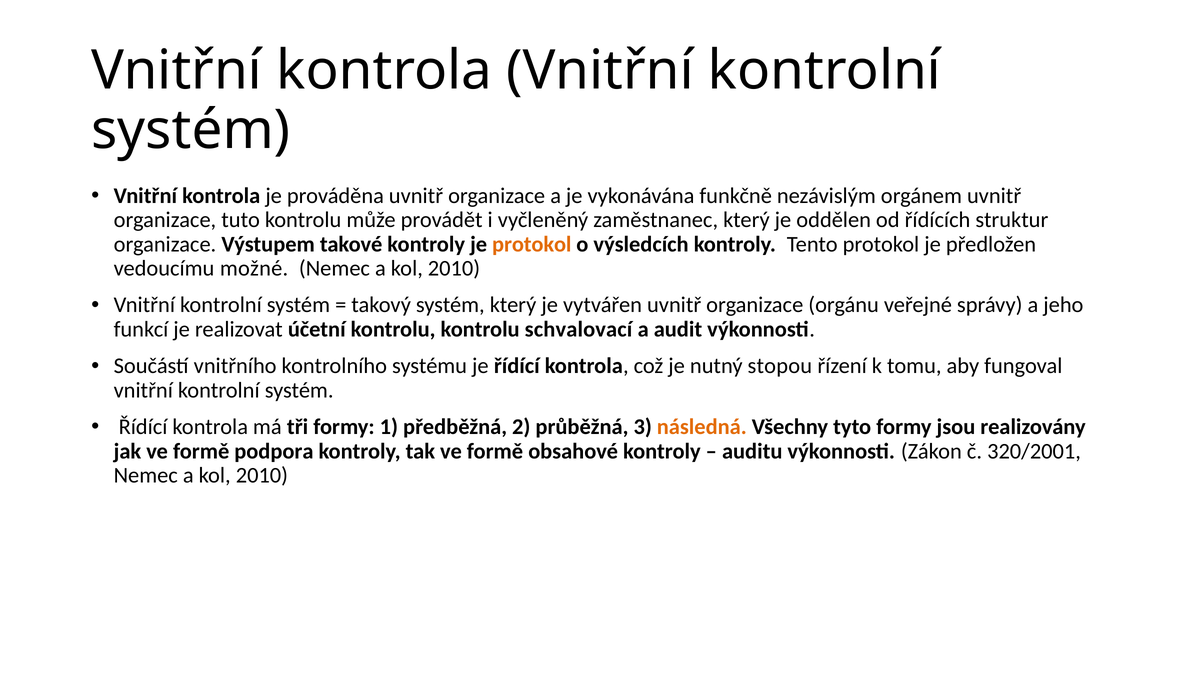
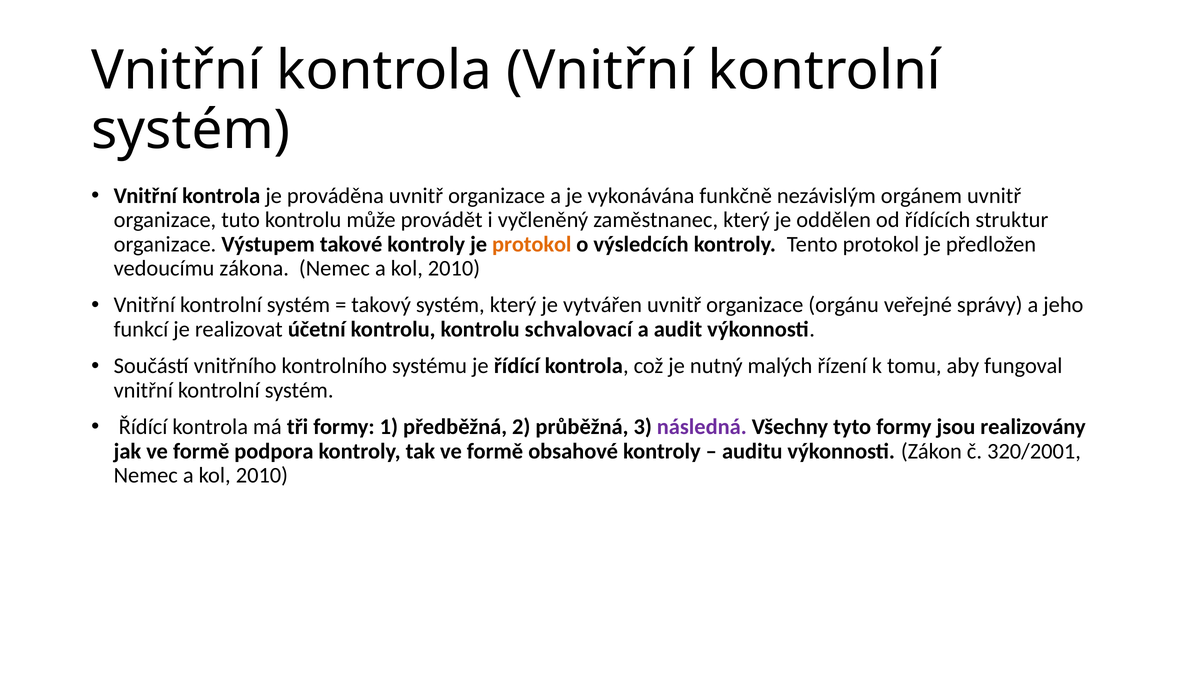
možné: možné -> zákona (254, 268)
stopou: stopou -> malých (780, 366)
následná colour: orange -> purple (702, 427)
